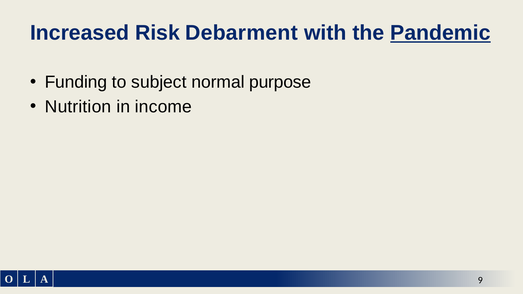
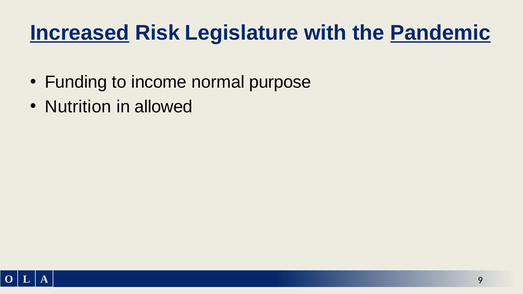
Increased underline: none -> present (80, 33)
Debarment: Debarment -> Legislature (242, 33)
subject: subject -> income (159, 82)
income: income -> allowed (164, 107)
